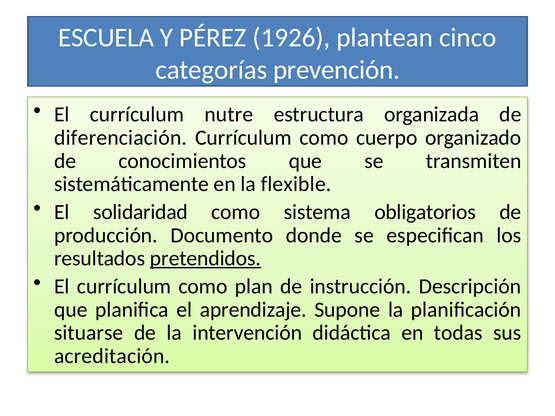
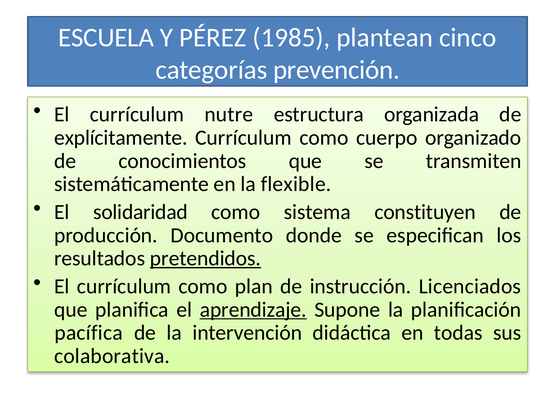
1926: 1926 -> 1985 (292, 38)
diferenciación: diferenciación -> explícitamente (121, 138)
obligatorios: obligatorios -> constituyen (425, 212)
Descripción: Descripción -> Licenciados (470, 286)
aprendizaje underline: none -> present (253, 310)
situarse: situarse -> pacífica (89, 333)
acreditación: acreditación -> colaborativa (112, 356)
